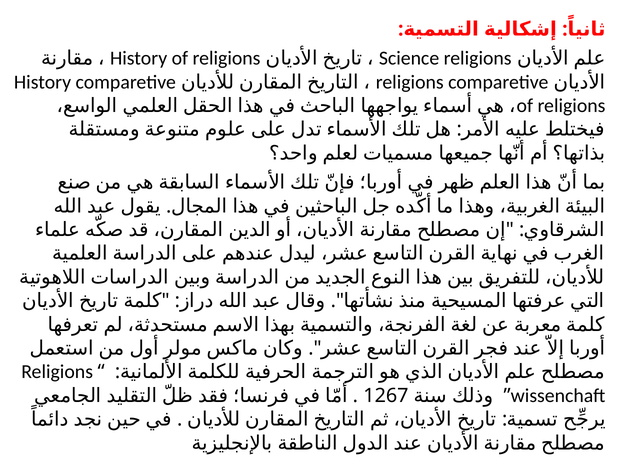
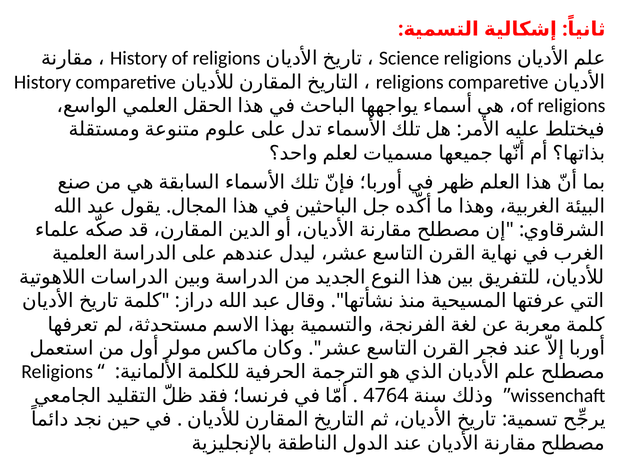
1267: 1267 -> 4764 (386, 396)
